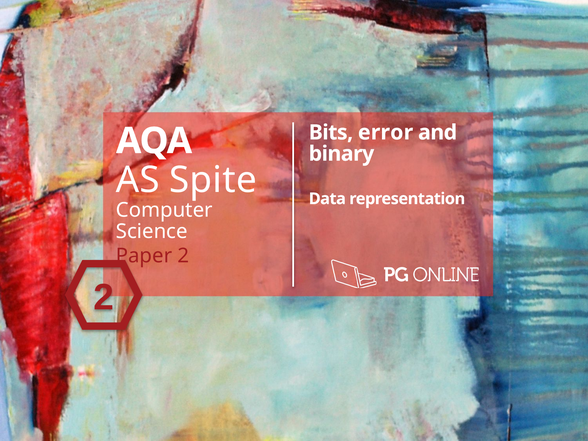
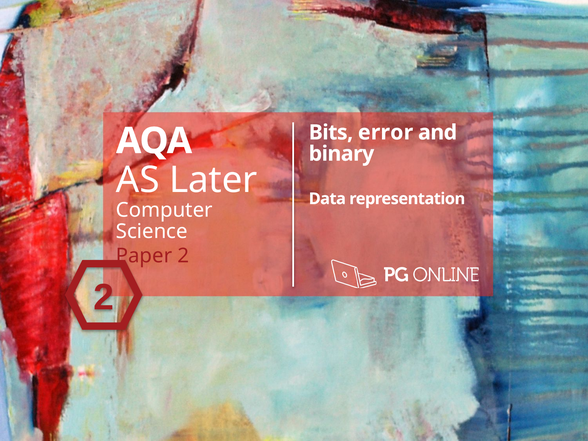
Spite: Spite -> Later (213, 180)
